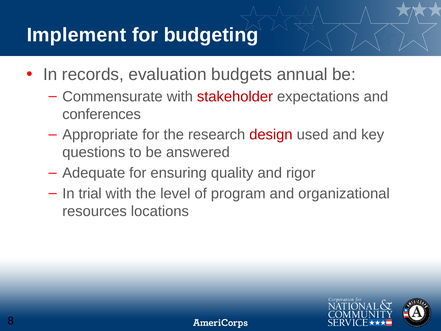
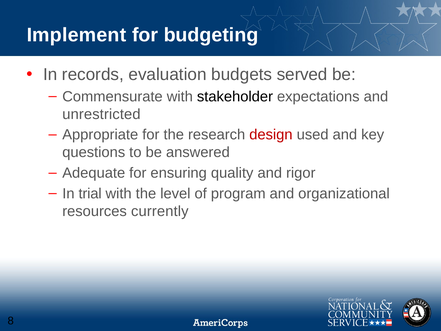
annual: annual -> served (302, 75)
stakeholder colour: red -> black (235, 96)
conferences: conferences -> unrestricted (101, 114)
locations: locations -> currently (160, 211)
